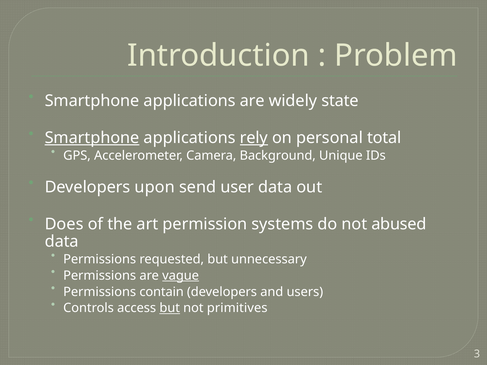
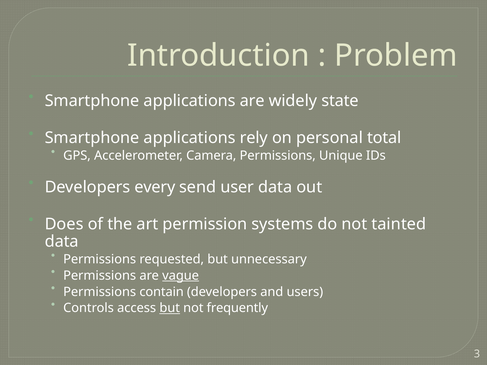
Smartphone underline: present -> none (92, 138)
rely underline: present -> none (254, 138)
Camera Background: Background -> Permissions (278, 156)
upon: upon -> every (155, 187)
abused: abused -> tainted (399, 224)
primitives: primitives -> frequently (237, 308)
